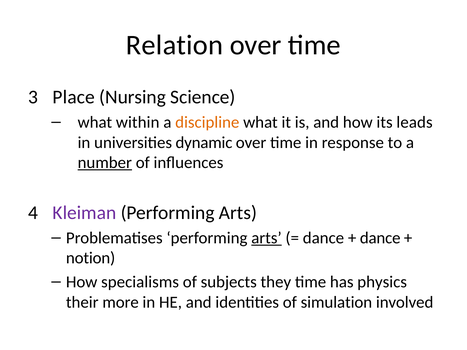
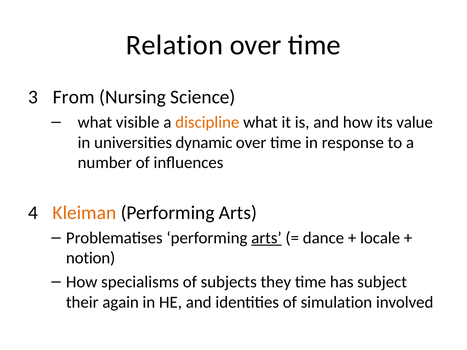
Place: Place -> From (74, 97)
within: within -> visible (138, 122)
leads: leads -> value (415, 122)
number underline: present -> none (105, 163)
Kleiman colour: purple -> orange (84, 213)
dance: dance -> locale (380, 238)
physics: physics -> subject (382, 282)
more: more -> again (121, 302)
